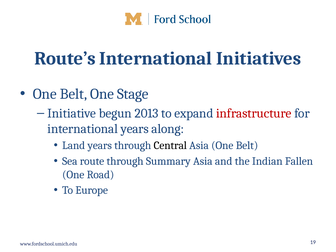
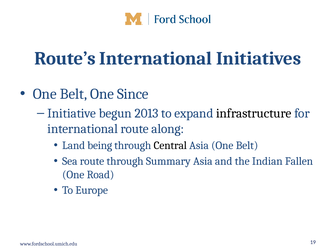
Stage: Stage -> Since (133, 94)
infrastructure colour: red -> black (254, 113)
international years: years -> route (135, 129)
Land years: years -> being (100, 146)
